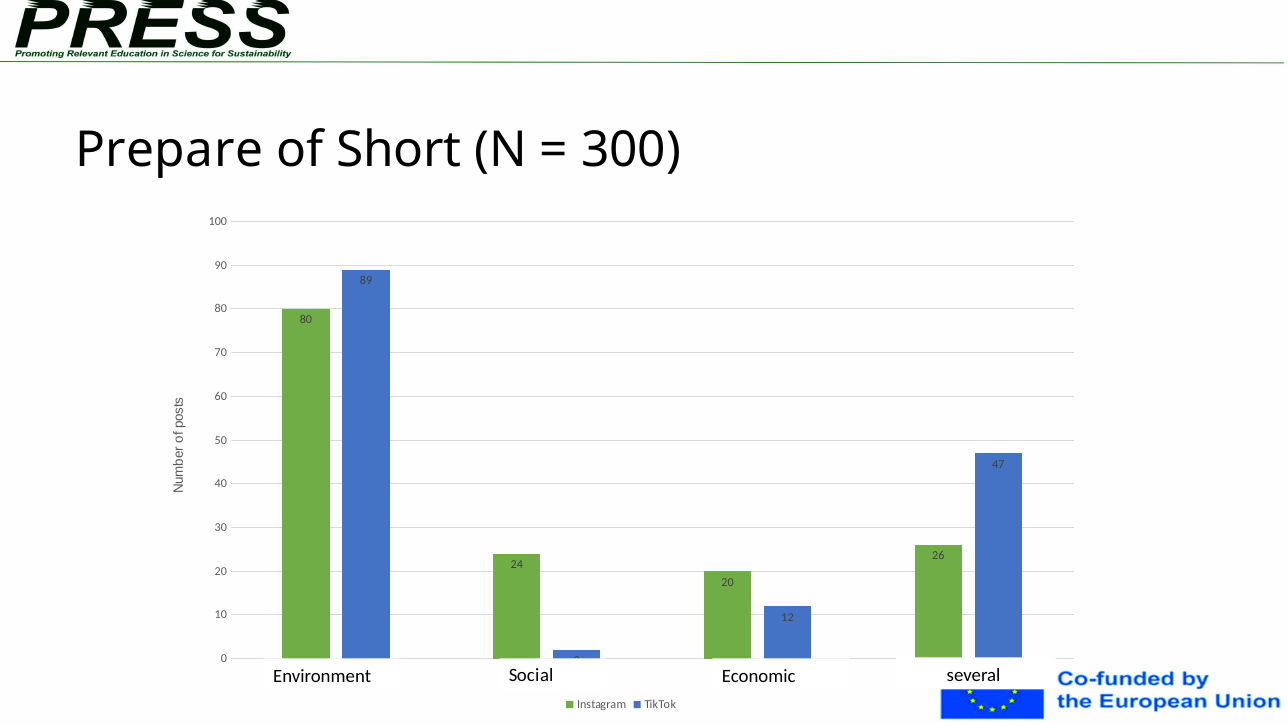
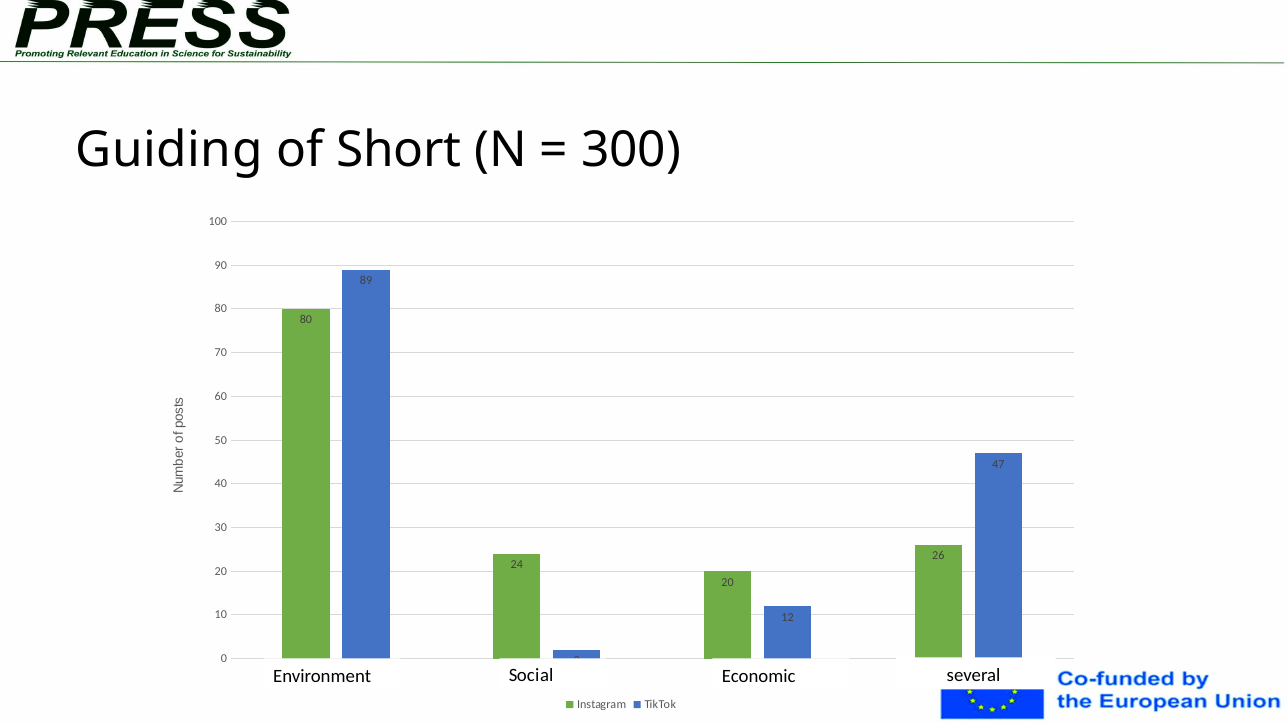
Prepare: Prepare -> Guiding (169, 151)
